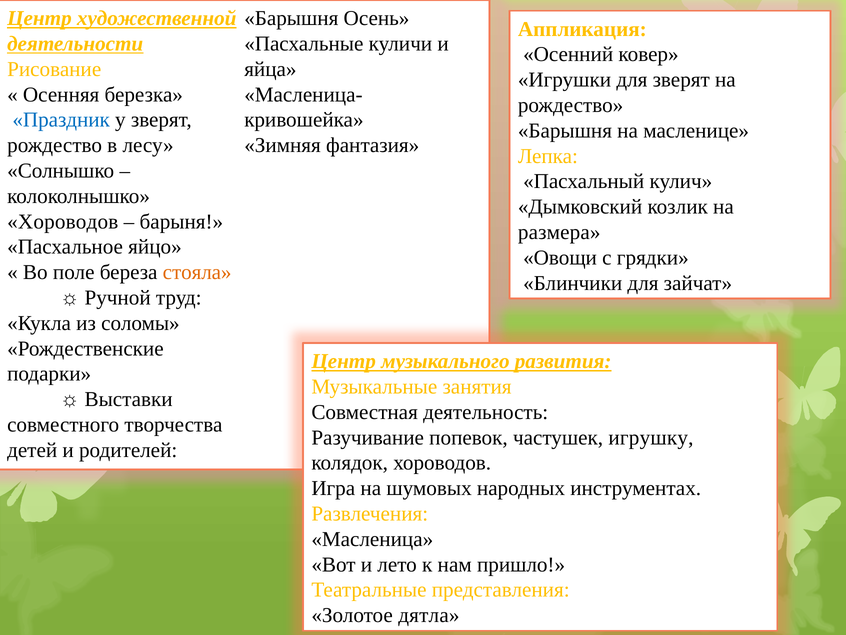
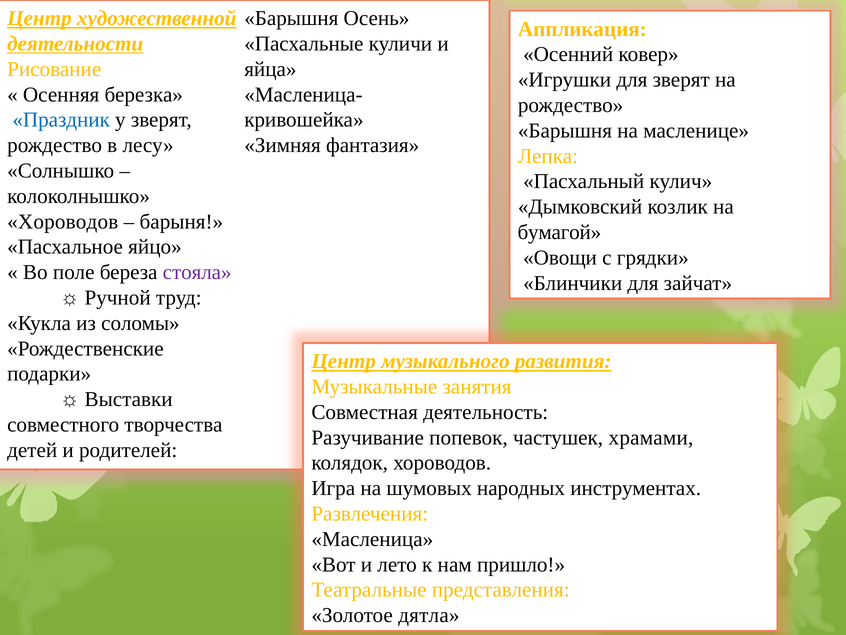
размера: размера -> бумагой (559, 232)
стояла colour: orange -> purple (197, 272)
игрушку: игрушку -> храмами (651, 437)
